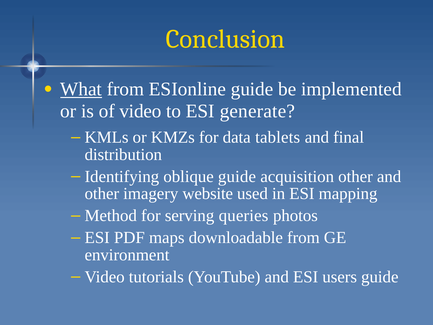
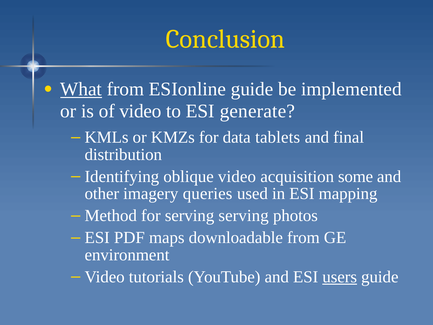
oblique guide: guide -> video (237, 176)
acquisition other: other -> some (356, 176)
website: website -> queries (208, 194)
serving queries: queries -> serving (244, 216)
users underline: none -> present (340, 277)
